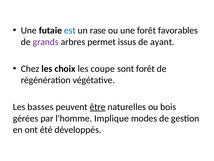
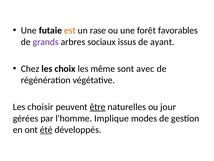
est colour: blue -> orange (70, 30)
permet: permet -> sociaux (102, 42)
coupe: coupe -> même (103, 68)
sont forêt: forêt -> avec (145, 68)
basses: basses -> choisir (40, 107)
bois: bois -> jour (168, 107)
été underline: none -> present (46, 129)
